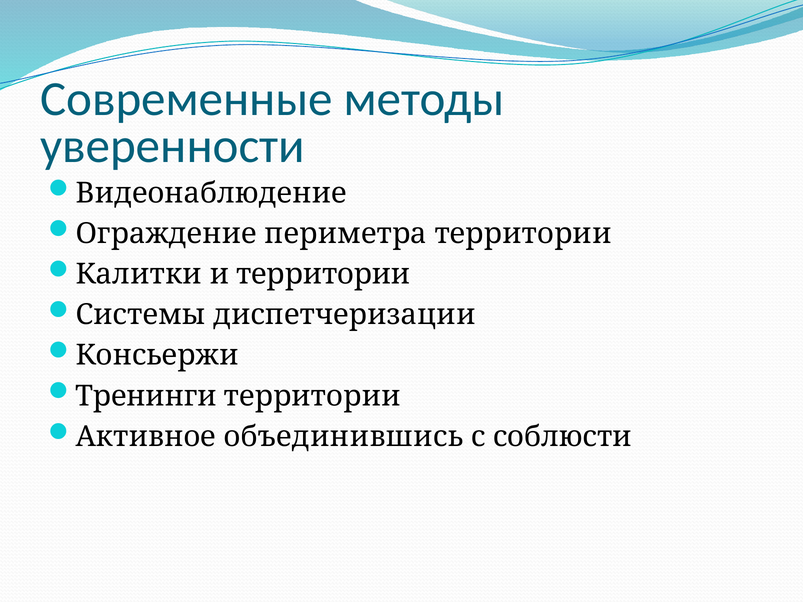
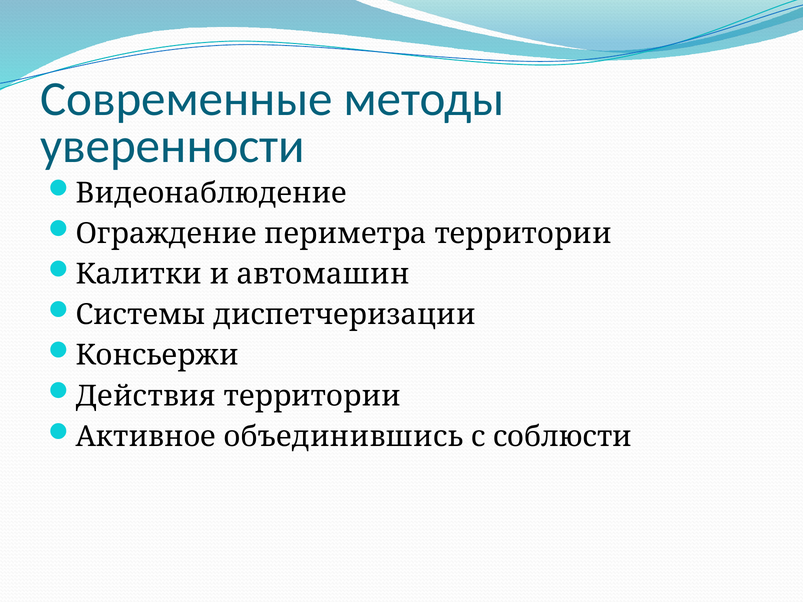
и территории: территории -> автомашин (323, 274)
Тренинги: Тренинги -> Действия (146, 396)
